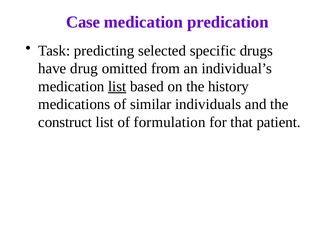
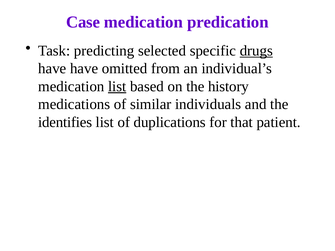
drugs underline: none -> present (256, 51)
have drug: drug -> have (84, 69)
construct: construct -> identifies (65, 122)
formulation: formulation -> duplications (170, 122)
